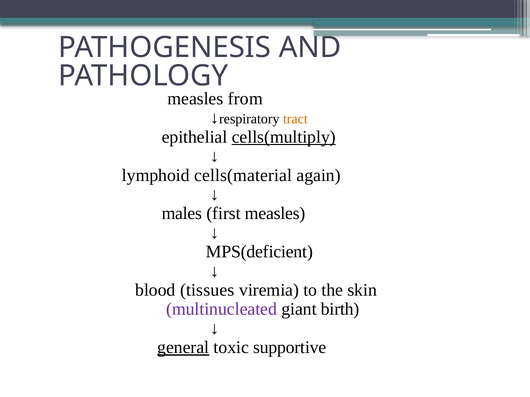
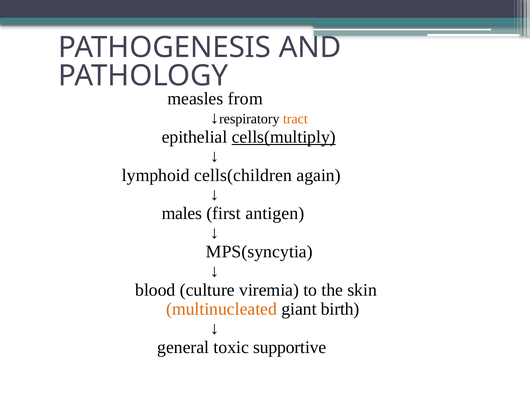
cells(material: cells(material -> cells(children (243, 175)
first measles: measles -> antigen (275, 214)
MPS(deficient: MPS(deficient -> MPS(syncytia (259, 252)
tissues: tissues -> culture (207, 290)
multinucleated colour: purple -> orange (222, 310)
general underline: present -> none (183, 348)
